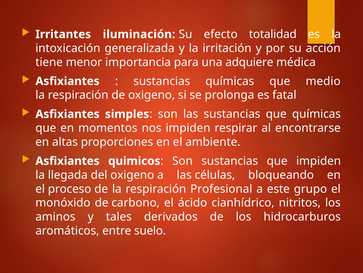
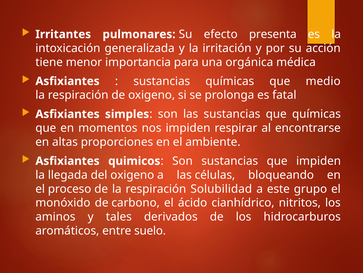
iluminación: iluminación -> pulmonares (139, 34)
totalidad: totalidad -> presenta (273, 34)
adquiere: adquiere -> orgánica (249, 62)
Profesional: Profesional -> Solubilidad (221, 188)
